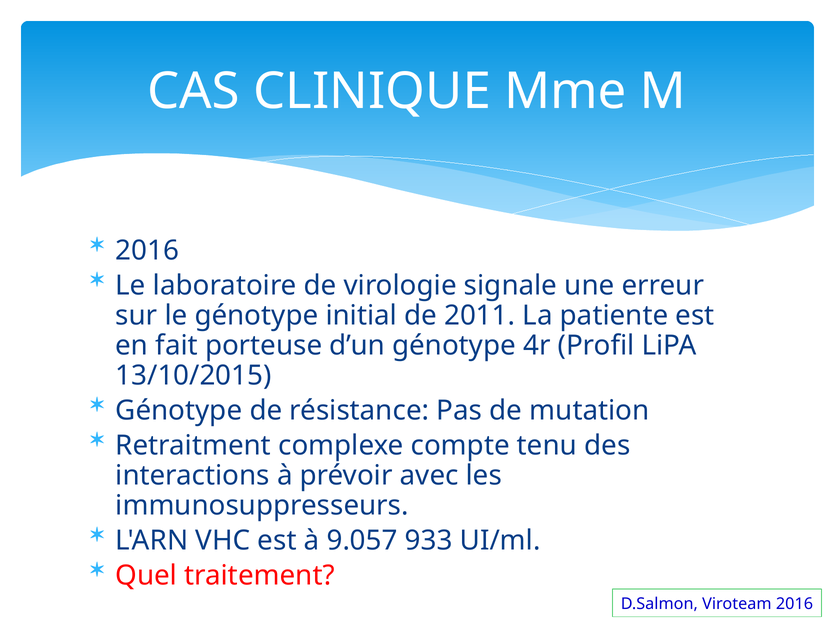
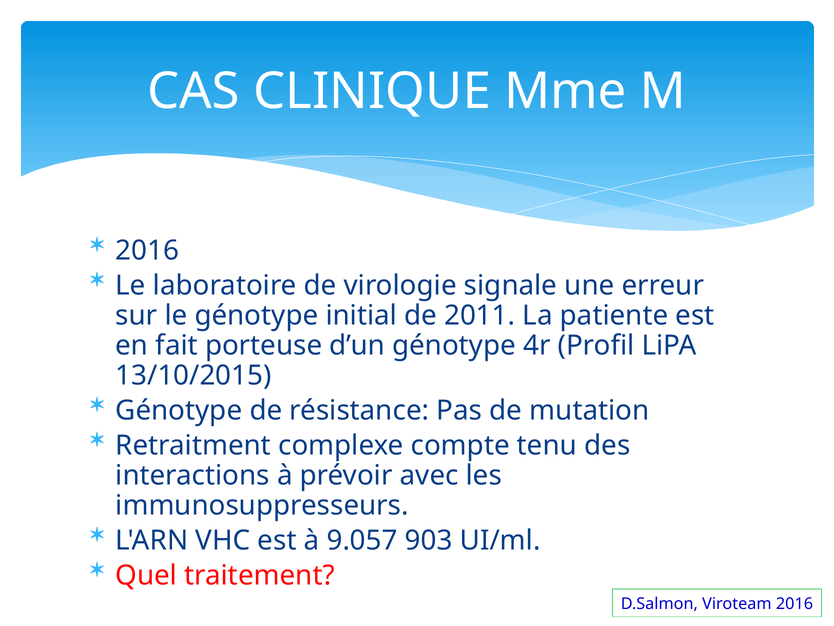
933: 933 -> 903 (429, 540)
